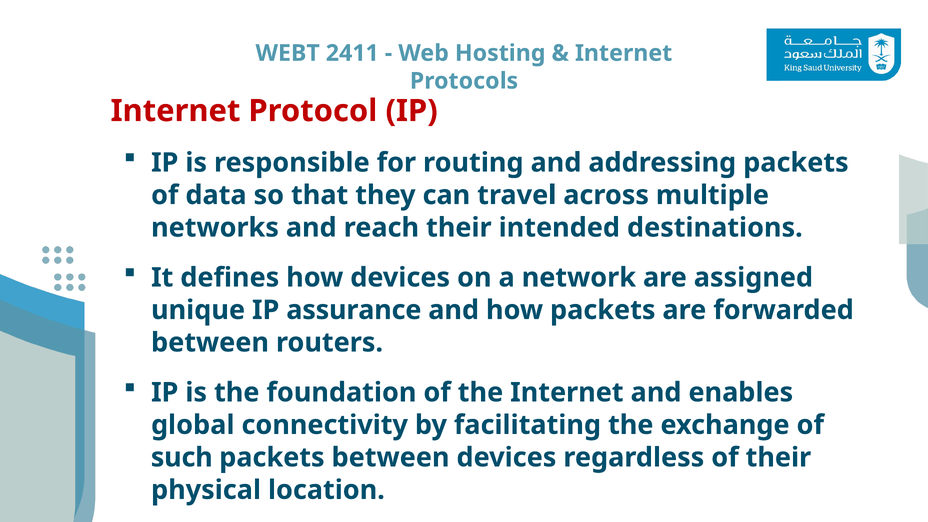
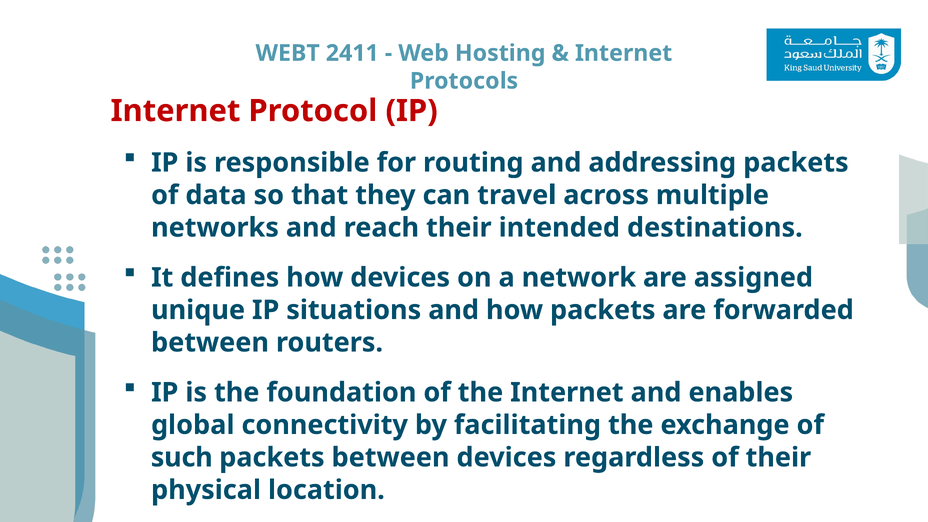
assurance: assurance -> situations (354, 310)
